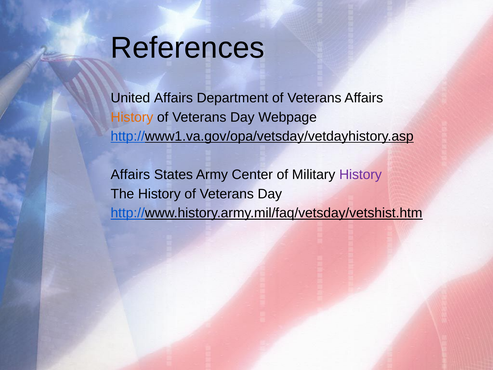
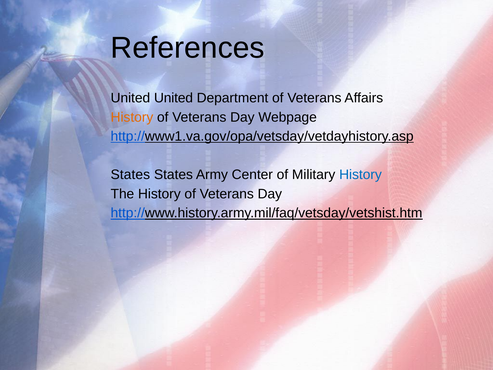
United Affairs: Affairs -> United (174, 98)
Affairs: Affairs -> States (130, 175)
History colour: purple -> blue (360, 175)
